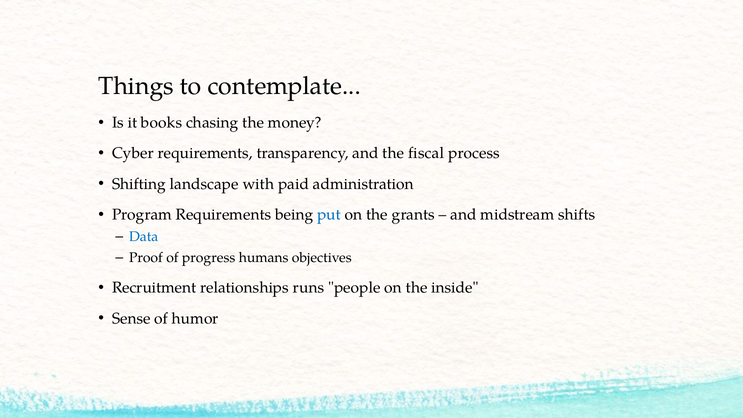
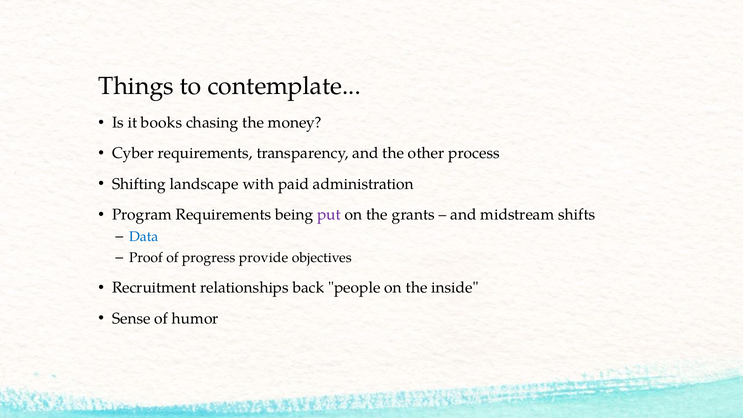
fiscal: fiscal -> other (426, 153)
put colour: blue -> purple (329, 215)
humans: humans -> provide (264, 258)
runs: runs -> back (309, 288)
